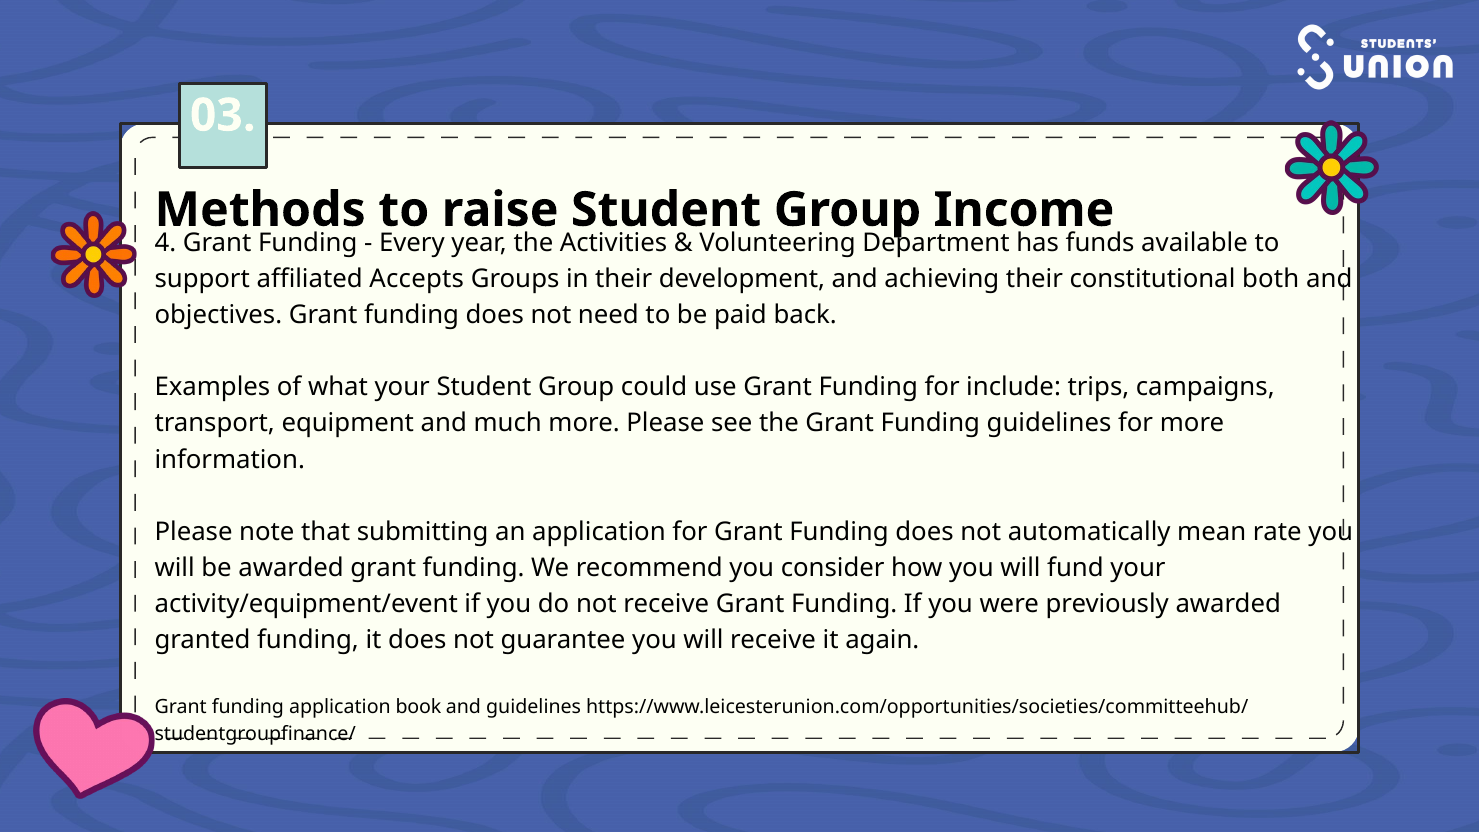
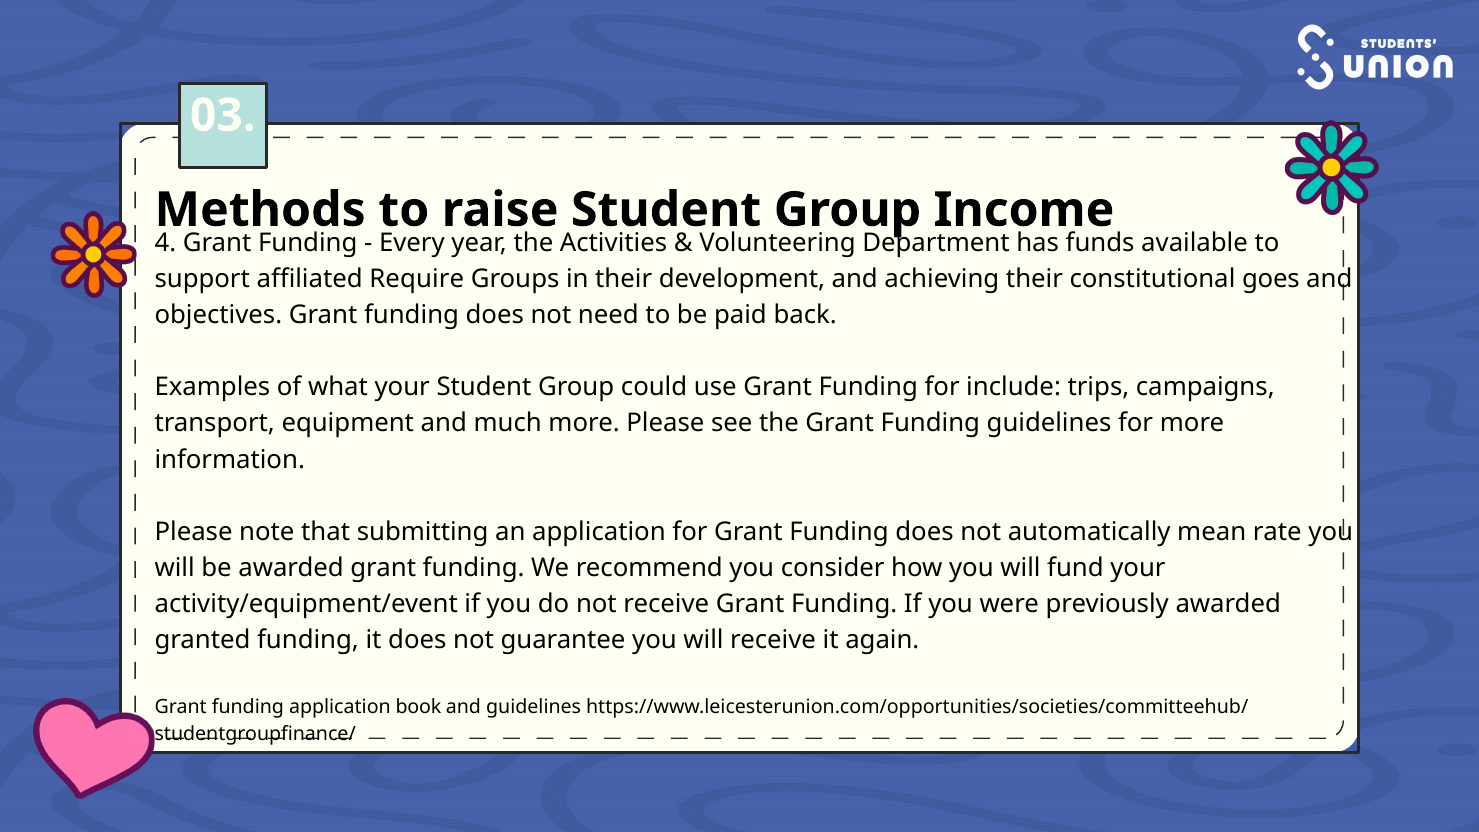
Accepts: Accepts -> Require (417, 279)
both: both -> goes (1271, 279)
